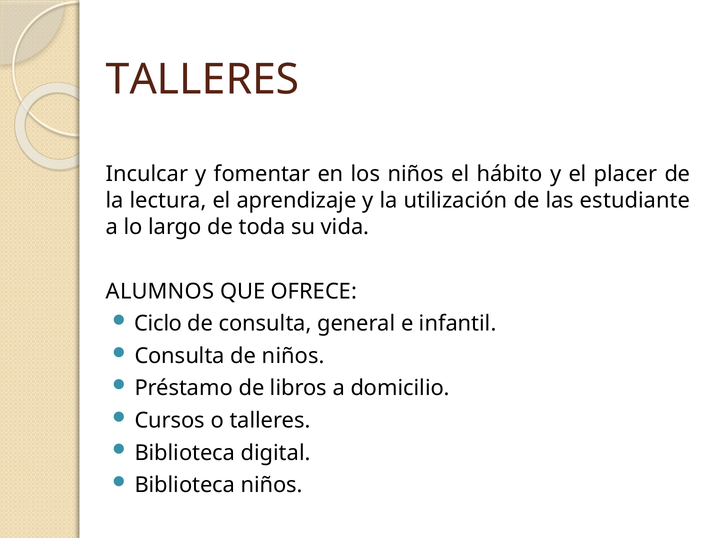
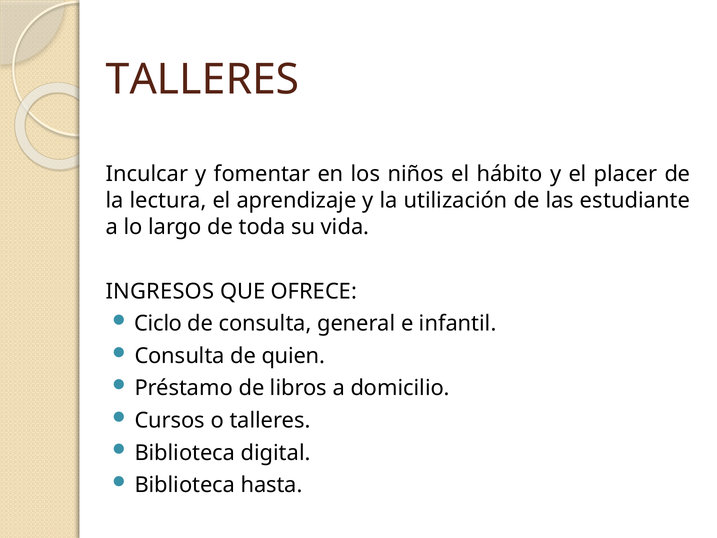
ALUMNOS: ALUMNOS -> INGRESOS (160, 291)
de niños: niños -> quien (293, 356)
Biblioteca niños: niños -> hasta (272, 485)
